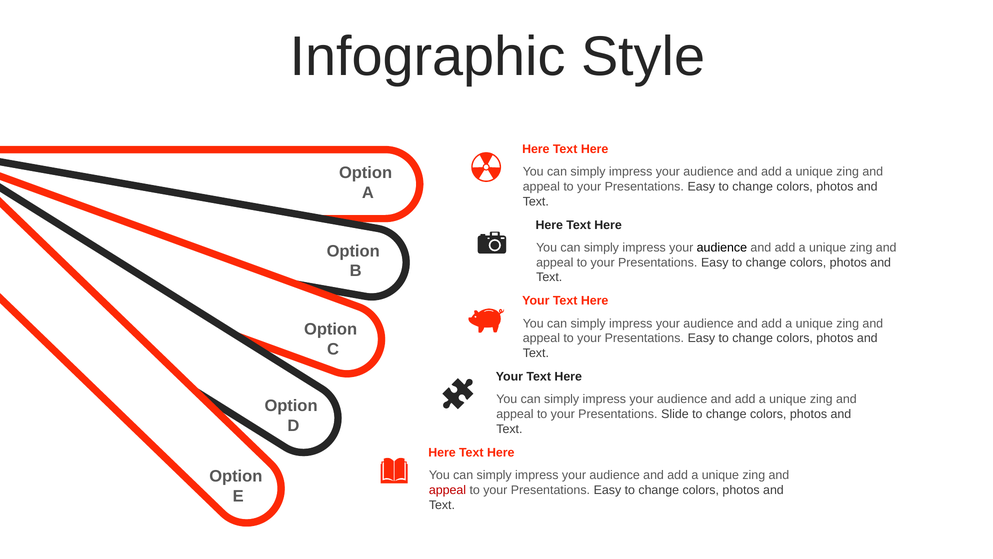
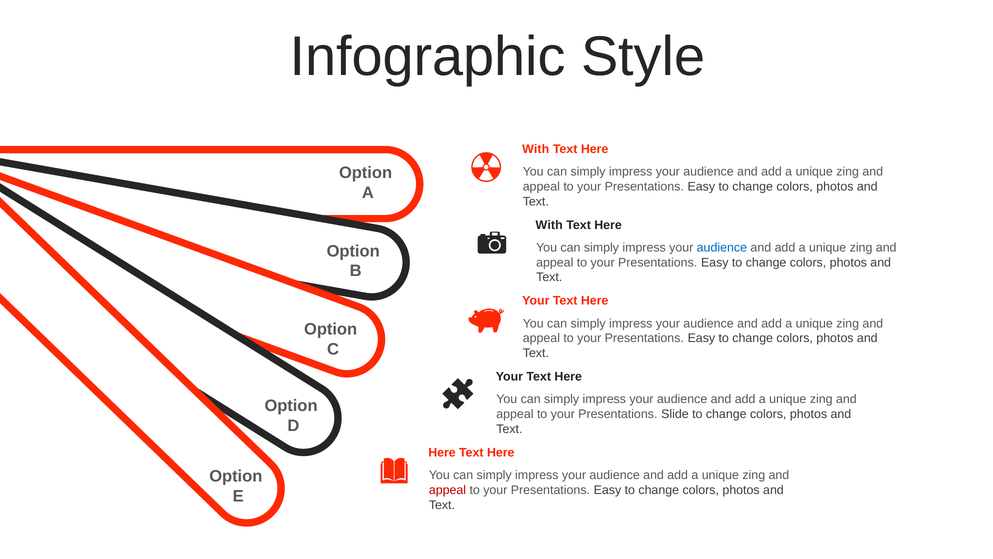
Here: Here -> With (536, 149)
Here: Here -> With (549, 225)
audience colour: black -> blue (722, 247)
